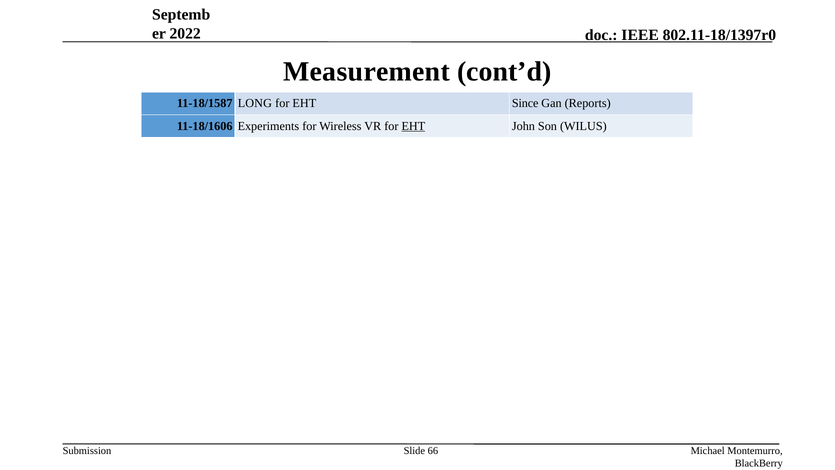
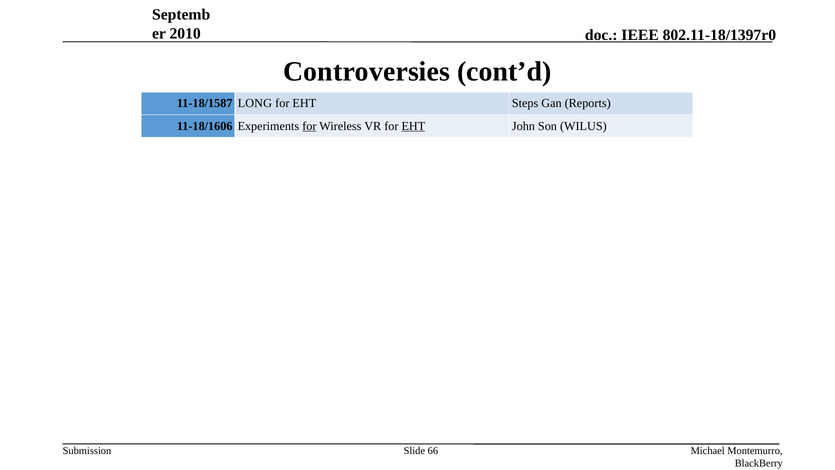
2022: 2022 -> 2010 (185, 33)
Measurement: Measurement -> Controversies (367, 71)
Since: Since -> Steps (525, 103)
for underline: none -> present (309, 126)
